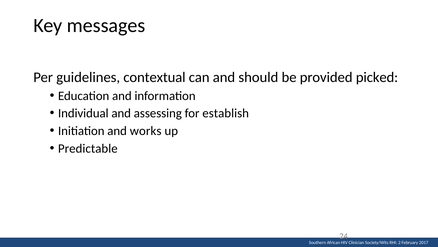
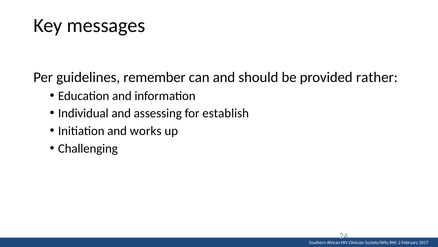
contextual: contextual -> remember (155, 77)
picked: picked -> rather (377, 77)
Predictable: Predictable -> Challenging (88, 148)
